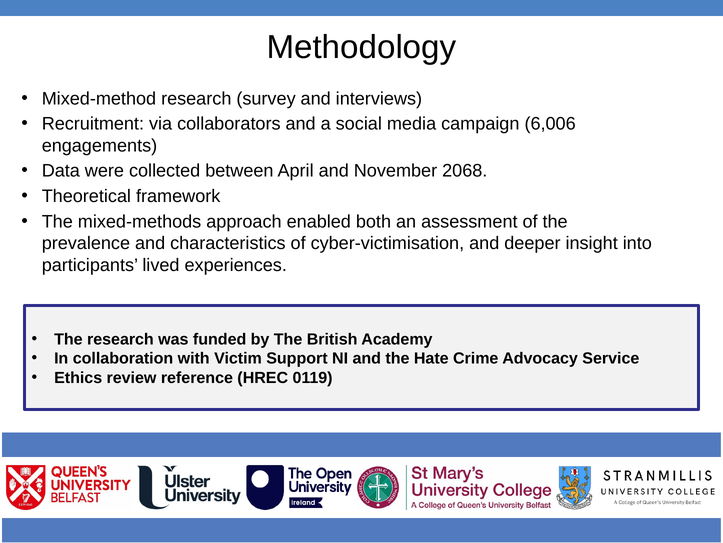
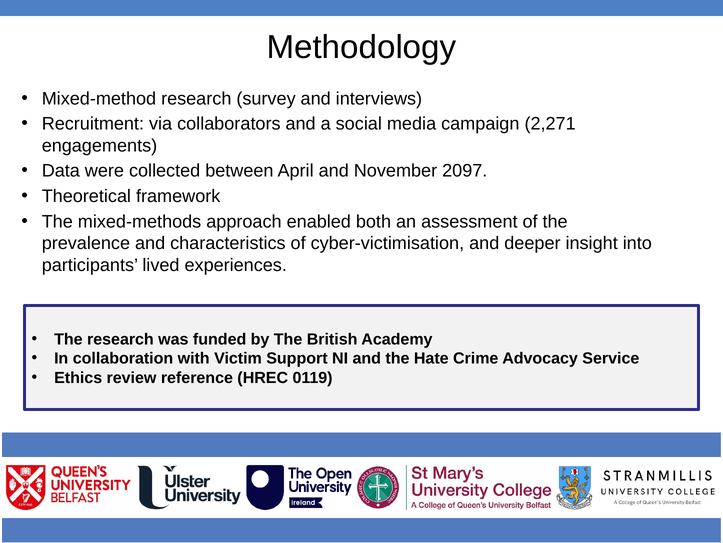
6,006: 6,006 -> 2,271 (550, 124)
2068: 2068 -> 2097 (465, 171)
